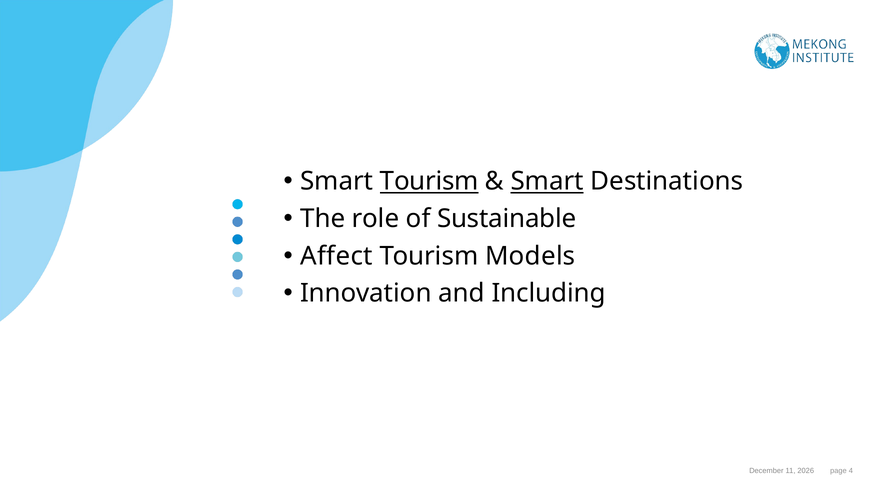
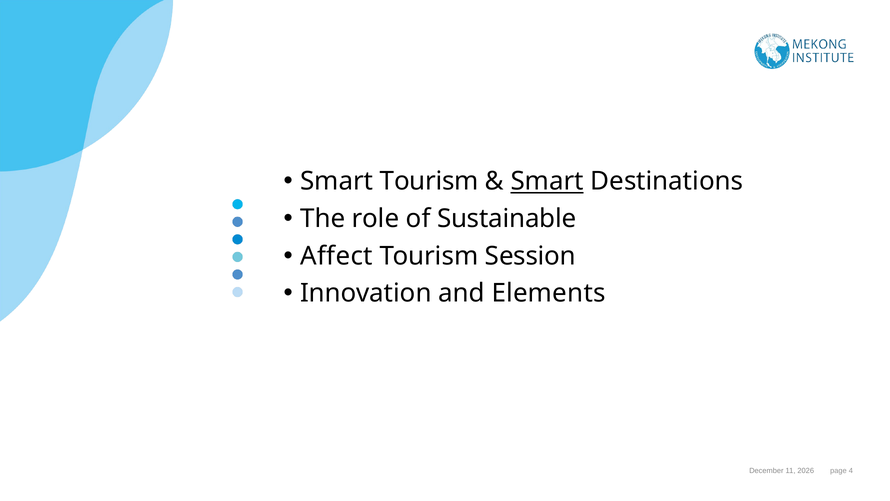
Tourism underline: present -> none (429, 181)
Models: Models -> Session (530, 256)
Including: Including -> Elements (549, 293)
